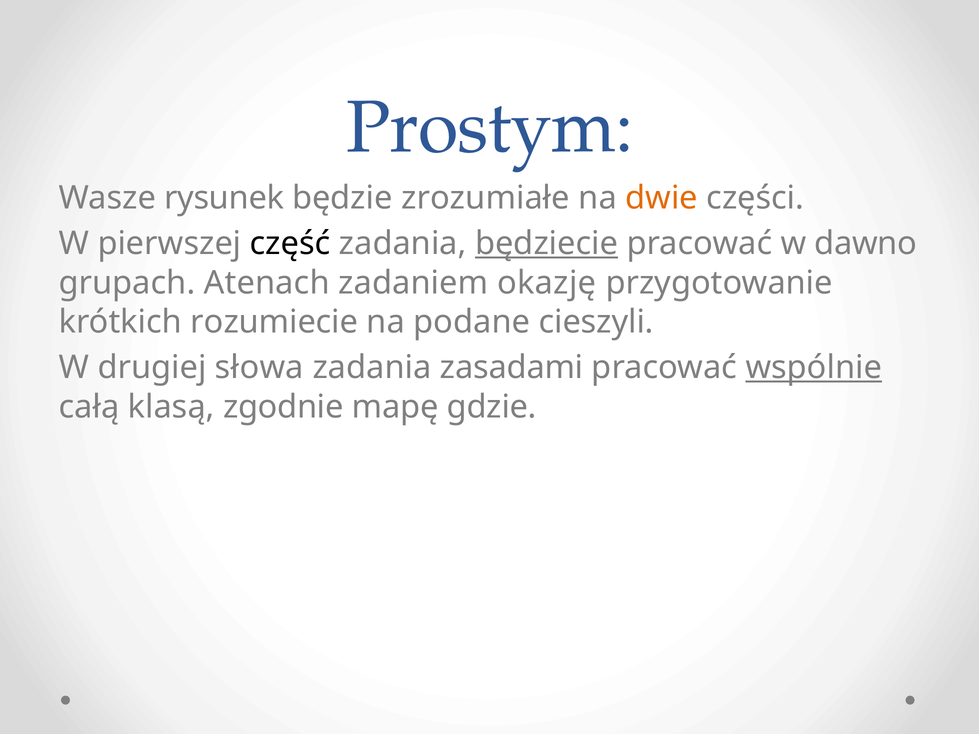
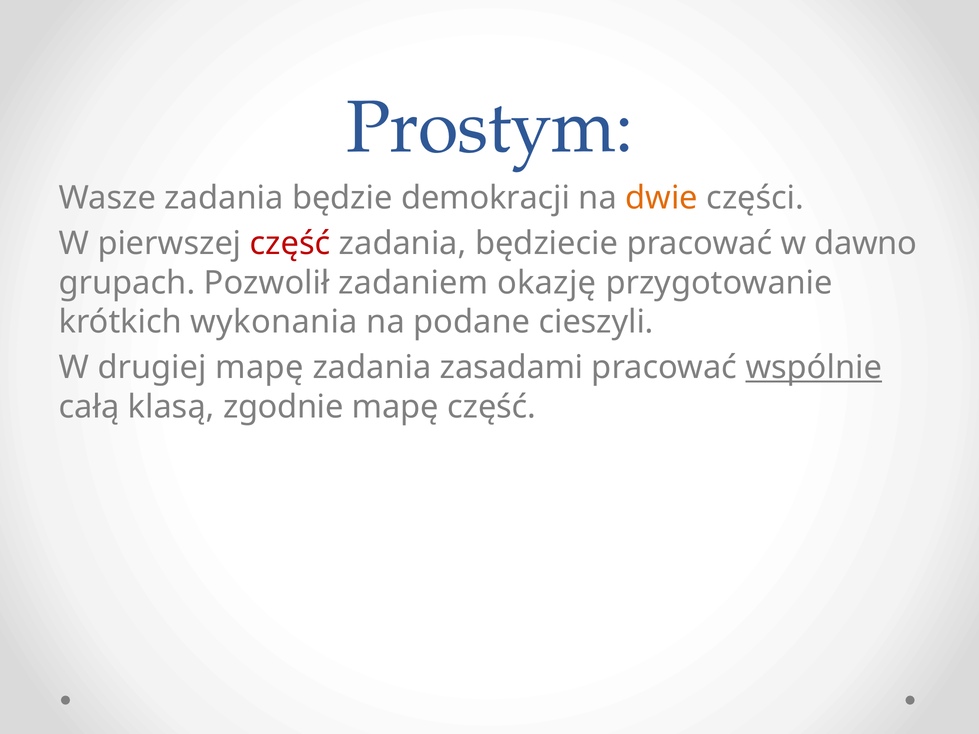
Wasze rysunek: rysunek -> zadania (224, 198)
zrozumiałe: zrozumiałe -> demokracji (486, 198)
część colour: black -> red (290, 244)
będziecie underline: present -> none (547, 244)
Atenach: Atenach -> Pozwolił (267, 283)
rozumiecie: rozumiecie -> wykonania (274, 322)
drugiej słowa: słowa -> mapę (259, 368)
mapę gdzie: gdzie -> część (492, 407)
